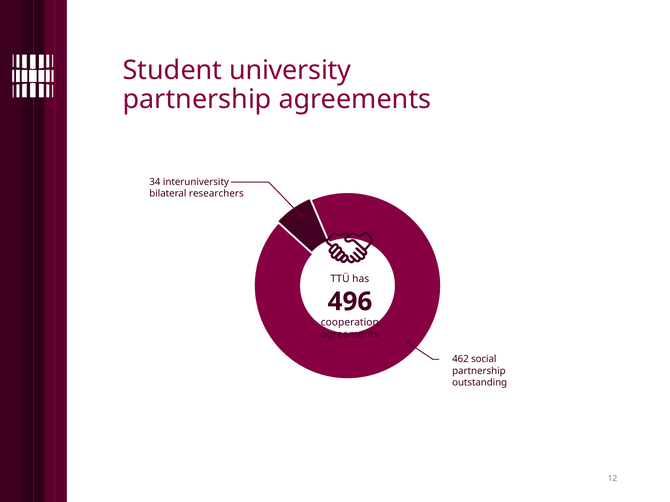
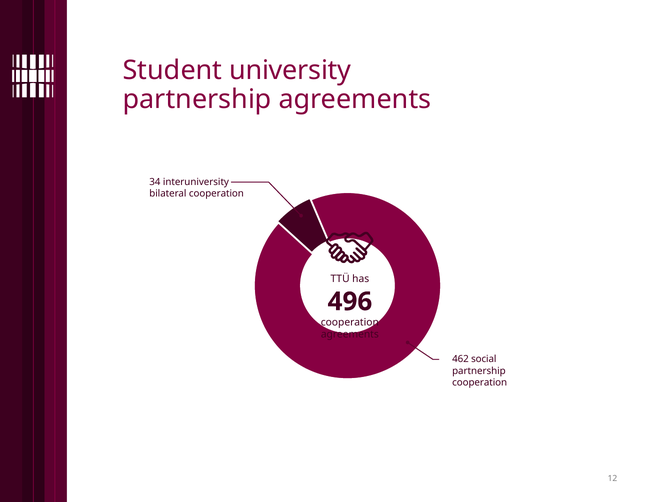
bilateral researchers: researchers -> cooperation (216, 194)
outstanding: outstanding -> cooperation (480, 383)
